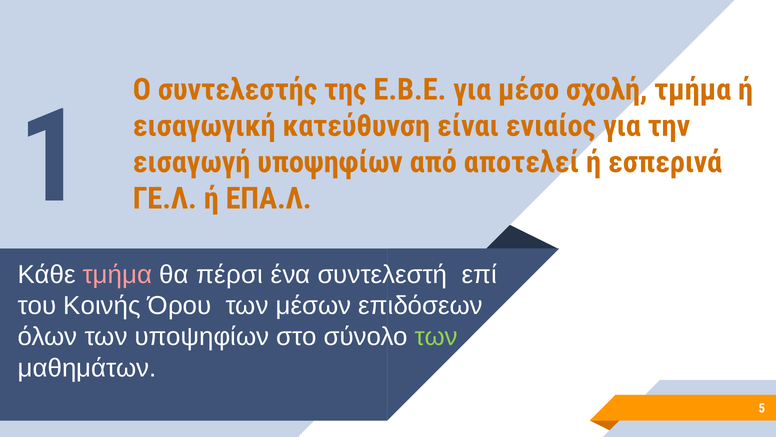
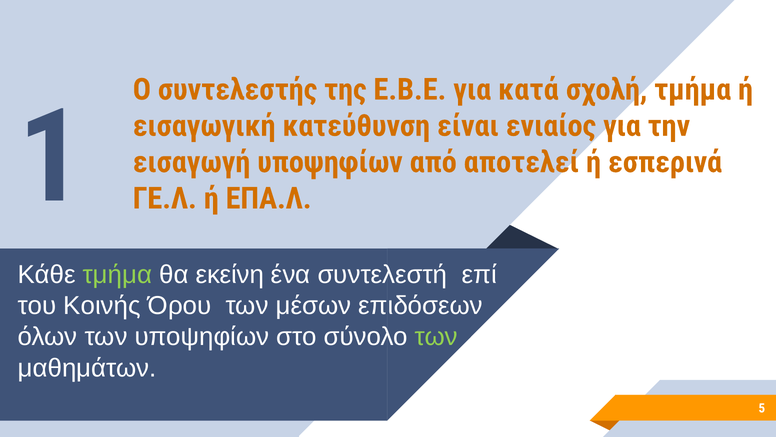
μέσο: μέσο -> κατά (528, 90)
τμήμα colour: pink -> light green (117, 274)
πέρσι: πέρσι -> εκείνη (230, 274)
